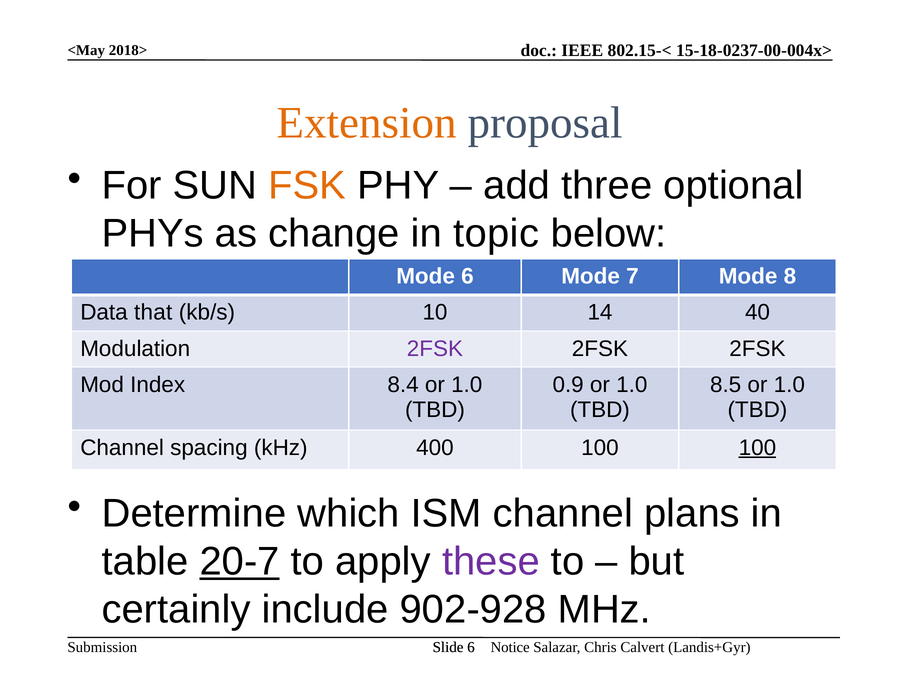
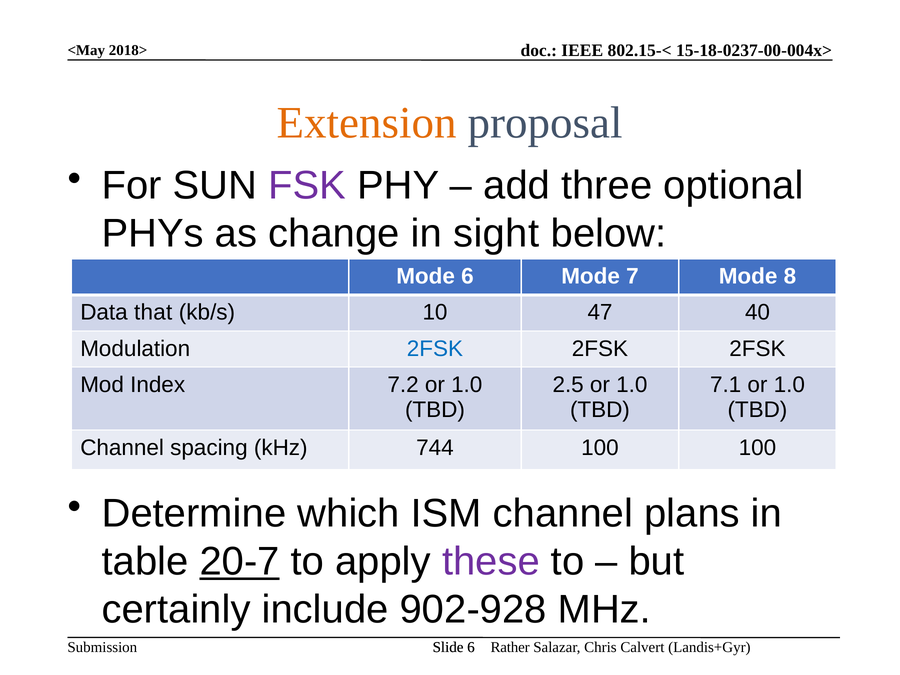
FSK colour: orange -> purple (307, 185)
topic: topic -> sight (496, 233)
14: 14 -> 47 (600, 313)
2FSK colour: purple -> blue (435, 349)
8.4: 8.4 -> 7.2 (403, 385)
0.9: 0.9 -> 2.5 (568, 385)
8.5: 8.5 -> 7.1 (726, 385)
400: 400 -> 744 (435, 448)
100 underline: present -> none (757, 448)
Notice: Notice -> Rather (510, 647)
